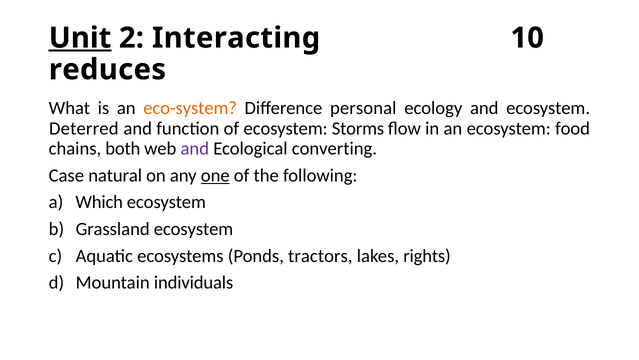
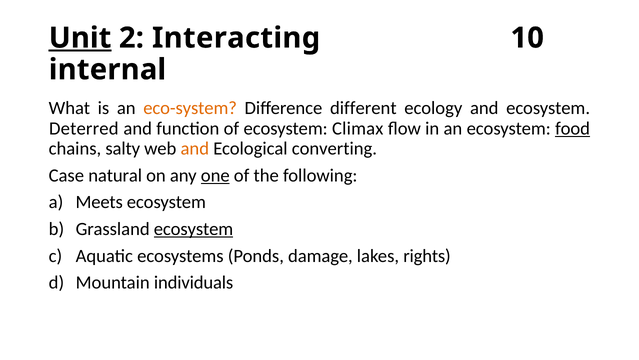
reduces: reduces -> internal (107, 69)
personal: personal -> different (363, 108)
Storms: Storms -> Climax (358, 128)
food underline: none -> present (573, 128)
both: both -> salty (123, 148)
and colour: purple -> orange (195, 148)
Which: Which -> Meets (99, 202)
ecosystem underline: none -> present (194, 229)
tractors: tractors -> damage (320, 255)
